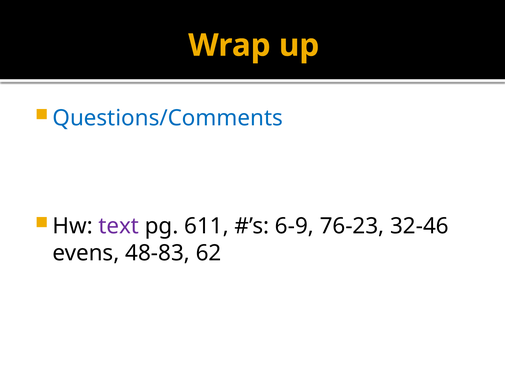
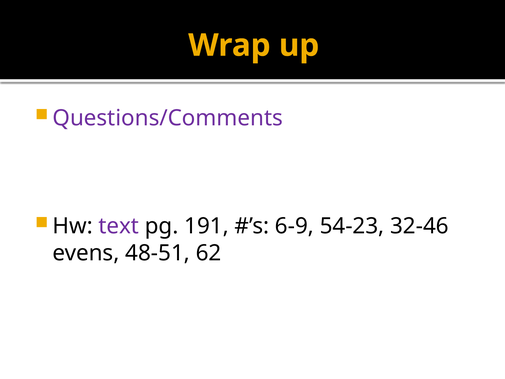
Questions/Comments colour: blue -> purple (168, 118)
611: 611 -> 191 (206, 226)
76-23: 76-23 -> 54-23 (352, 226)
48-83: 48-83 -> 48-51 (158, 253)
